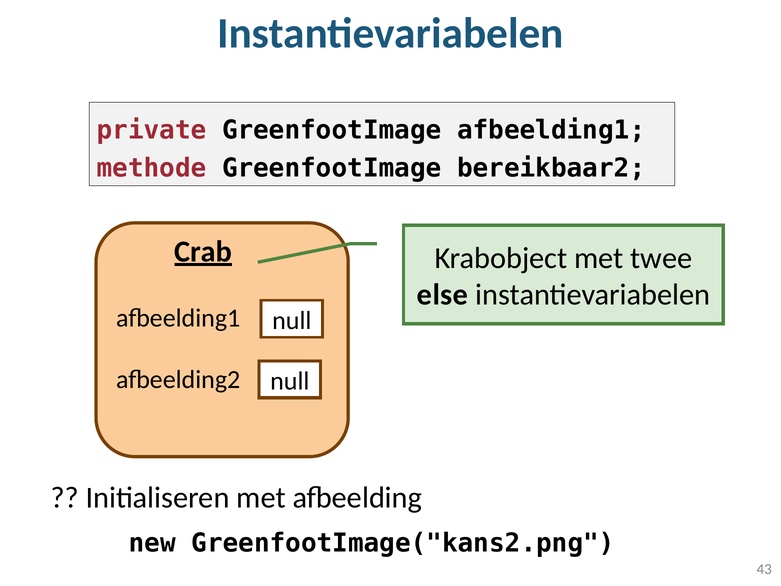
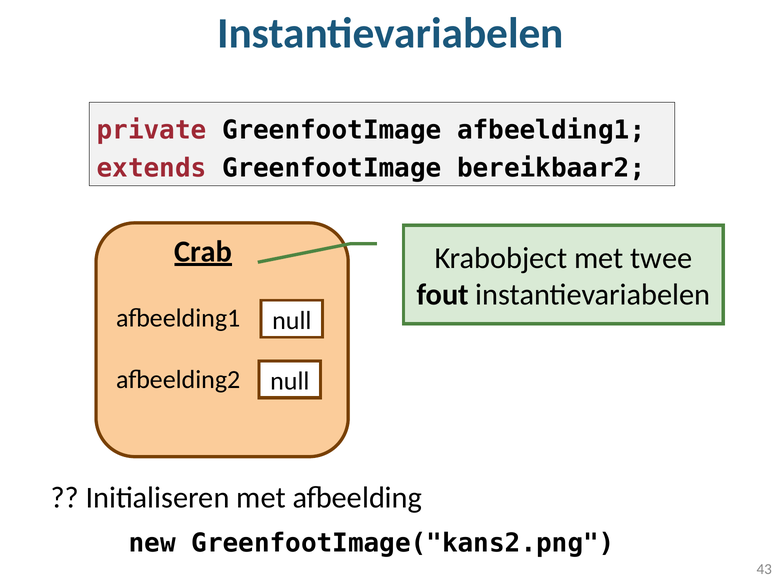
methode: methode -> extends (152, 168)
else: else -> fout (443, 295)
